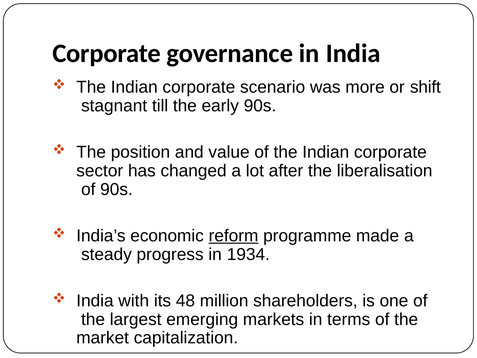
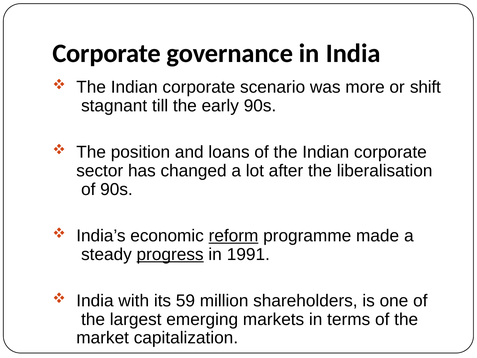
value: value -> loans (229, 152)
progress underline: none -> present (170, 254)
1934: 1934 -> 1991 (248, 254)
48: 48 -> 59 (185, 301)
